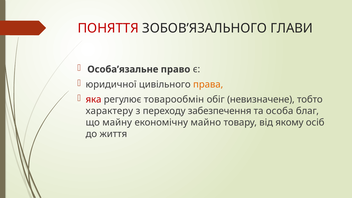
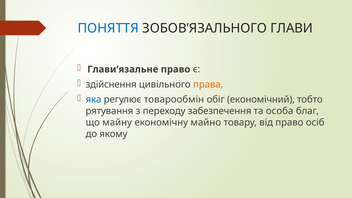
ПОНЯТТЯ colour: red -> blue (108, 28)
Особа’язальне: Особа’язальне -> Глави’язальне (123, 69)
юридичної: юридичної -> здійснення (111, 84)
яка colour: red -> blue (94, 100)
невизначене: невизначене -> економічний (261, 100)
характеру: характеру -> рятування (109, 111)
від якому: якому -> право (289, 123)
життя: життя -> якому (113, 134)
